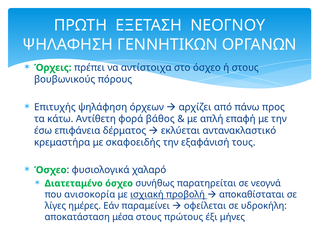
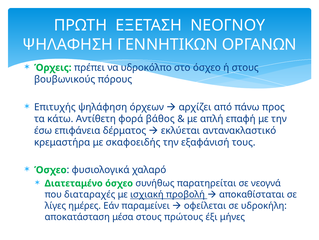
αντίστοιχα: αντίστοιχα -> υδροκόλπο (146, 67)
ανισοκορία: ανισοκορία -> διαταραχές (90, 194)
